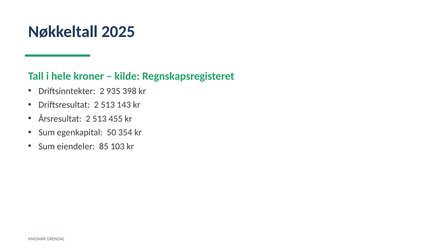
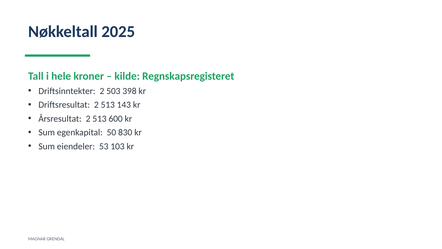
935: 935 -> 503 (113, 91)
455: 455 -> 600 (116, 119)
354: 354 -> 830 (125, 132)
85: 85 -> 53 (104, 146)
